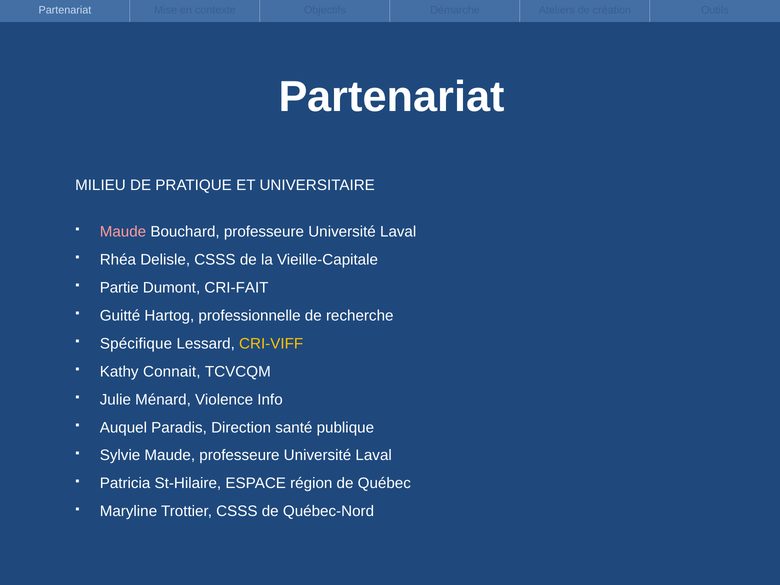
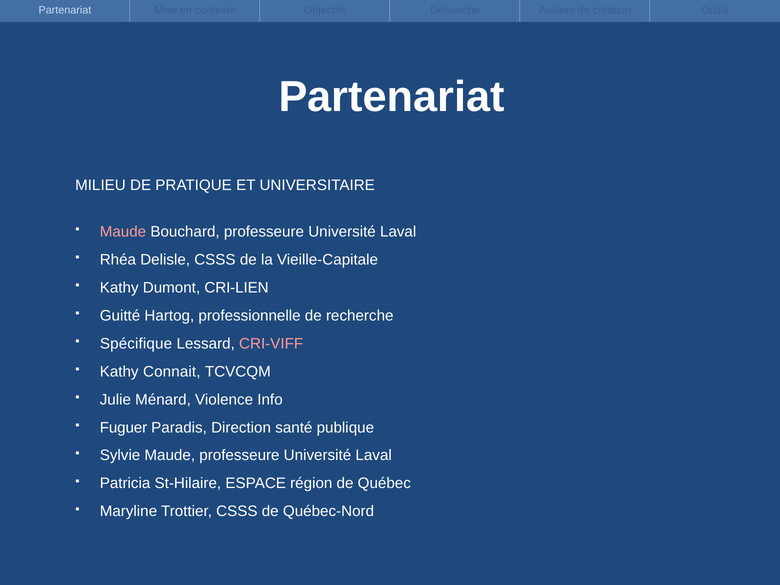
Partie: Partie -> Kathy (119, 288)
CRI-FAIT: CRI-FAIT -> CRI-LIEN (237, 288)
CRI-VIFF colour: yellow -> pink (271, 344)
Auquel: Auquel -> Fuguer (123, 427)
